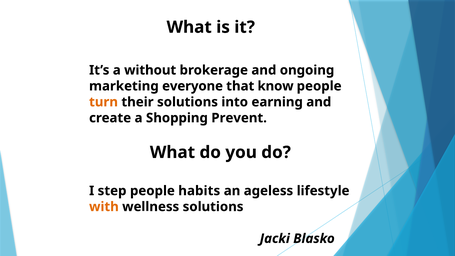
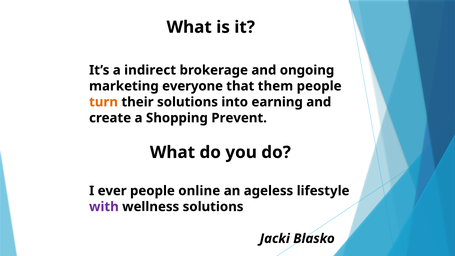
without: without -> indirect (150, 70)
know: know -> them (275, 86)
step: step -> ever (112, 191)
habits: habits -> online (199, 191)
with colour: orange -> purple (104, 207)
